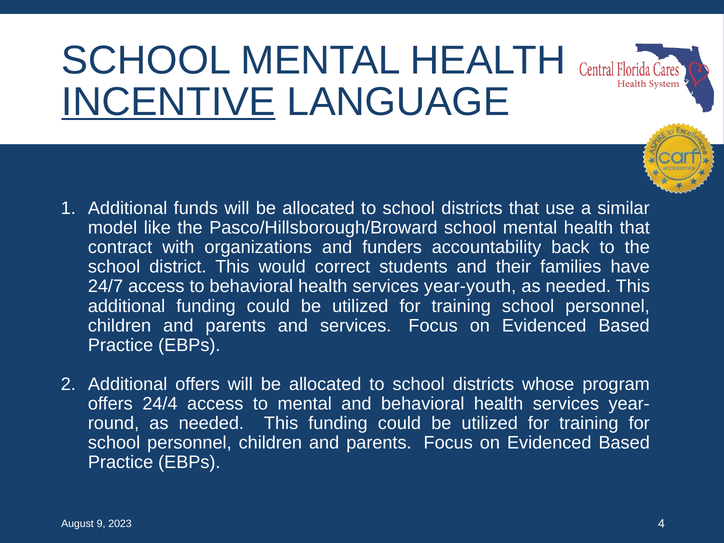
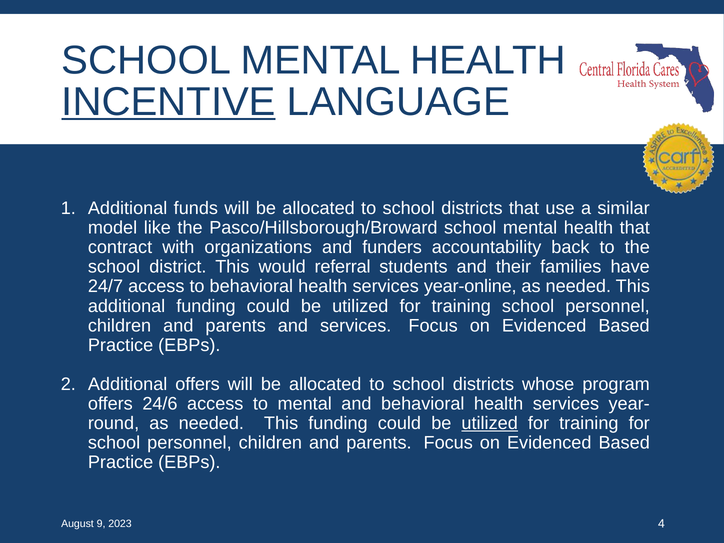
correct: correct -> referral (343, 267)
year-youth: year-youth -> year-online (470, 286)
24/4: 24/4 -> 24/6 (160, 404)
utilized underline: none -> present (490, 423)
